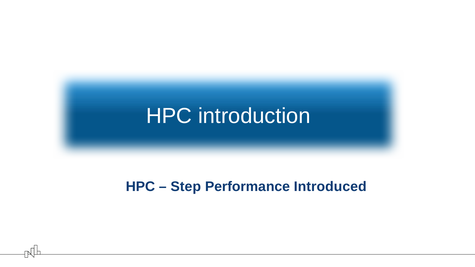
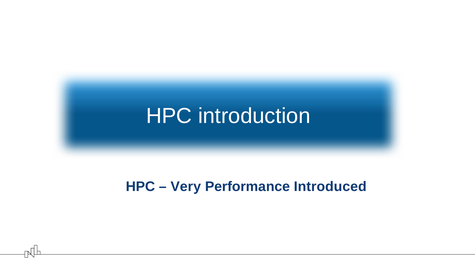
Step: Step -> Very (186, 187)
